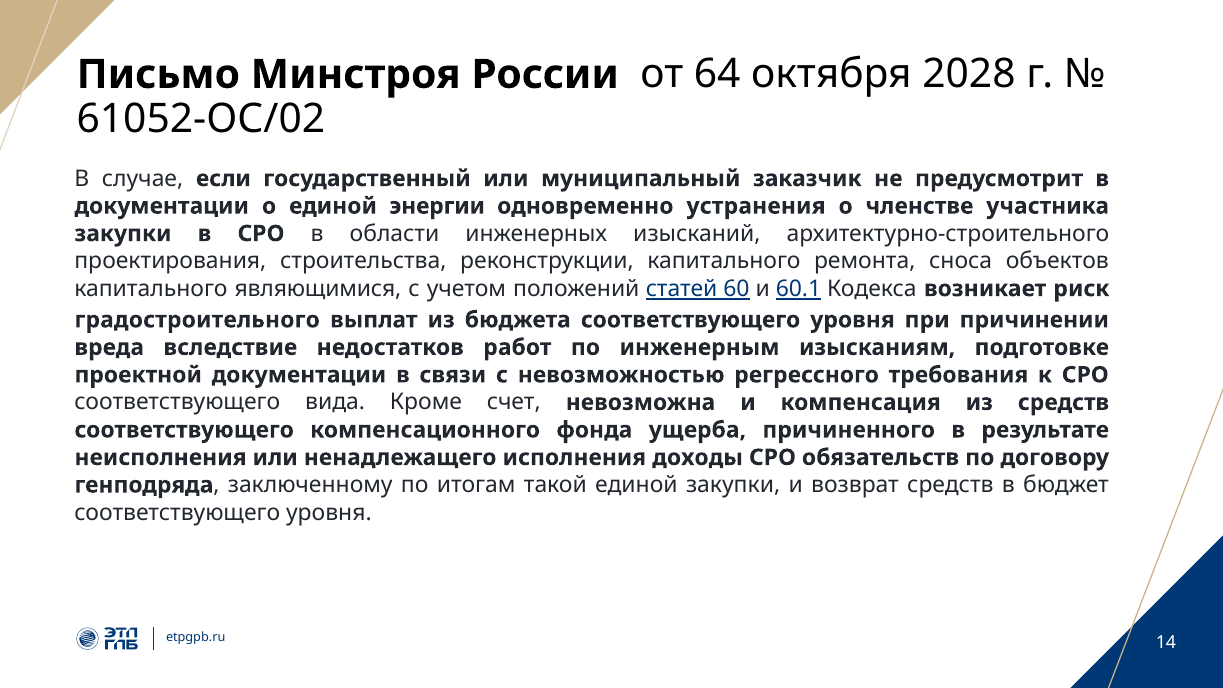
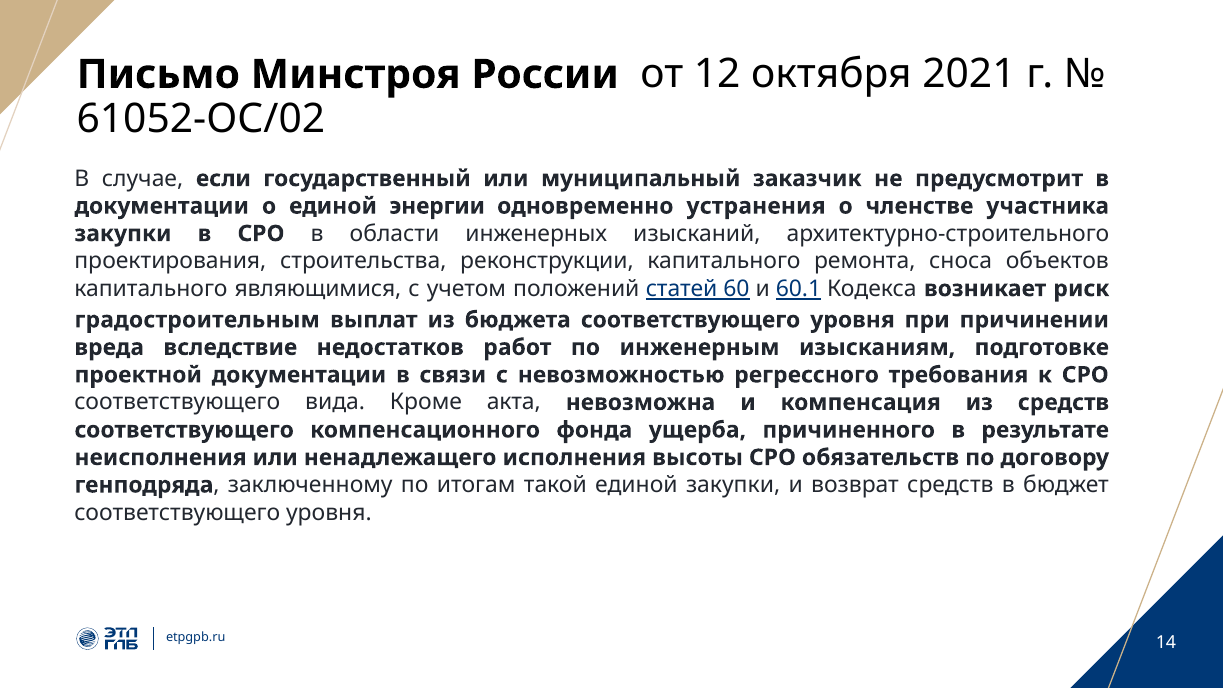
64: 64 -> 12 (717, 74)
2028: 2028 -> 2021 (969, 74)
градостроительного: градостроительного -> градостроительным (197, 320)
счет: счет -> акта (514, 402)
доходы: доходы -> высоты (698, 457)
